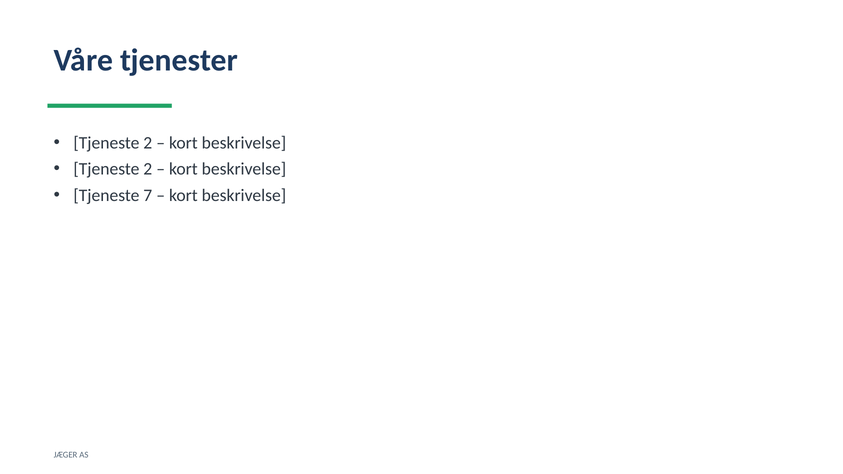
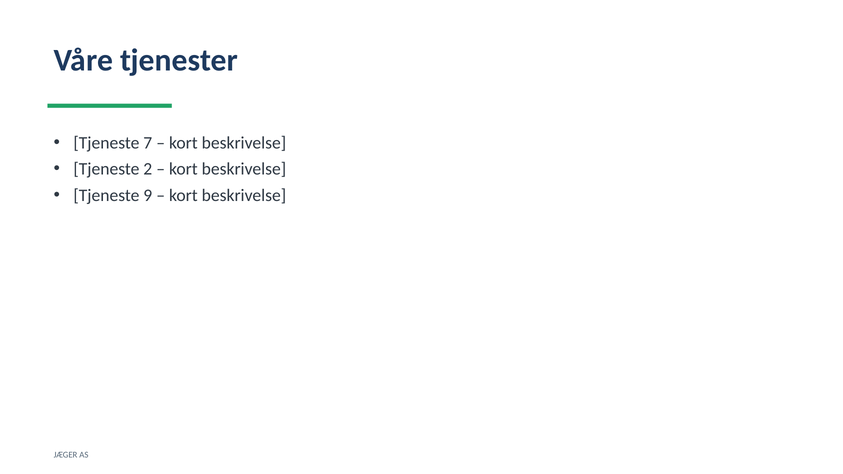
2: 2 -> 7 (148, 143)
7: 7 -> 9 (148, 195)
